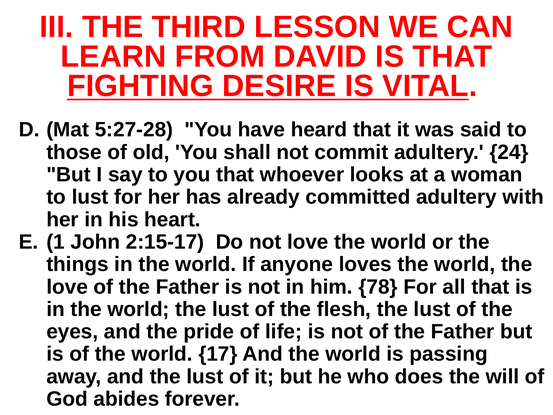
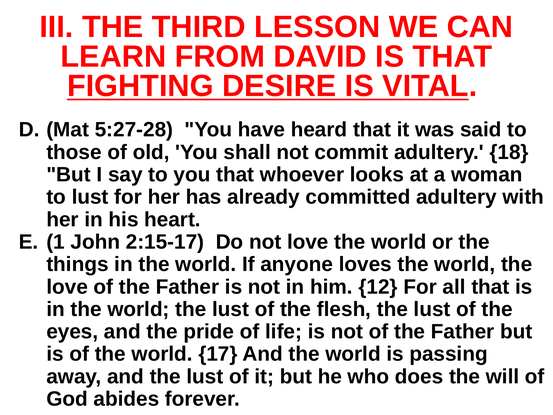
24: 24 -> 18 (509, 152)
78: 78 -> 12 (378, 287)
